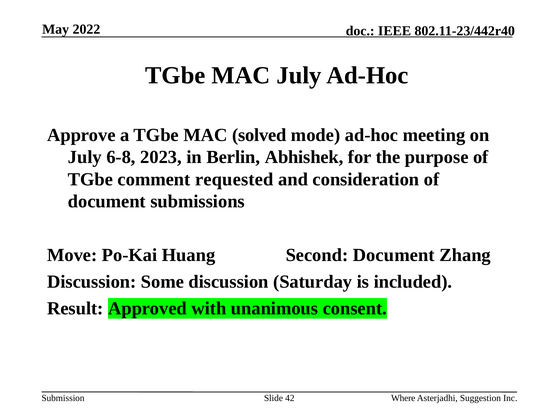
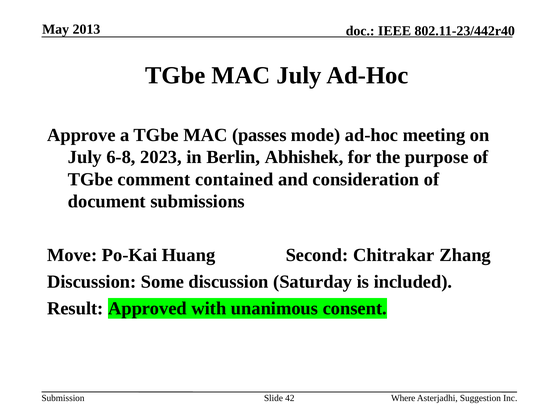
2022: 2022 -> 2013 (86, 29)
solved: solved -> passes (259, 135)
requested: requested -> contained (234, 180)
Second Document: Document -> Chitrakar (394, 255)
